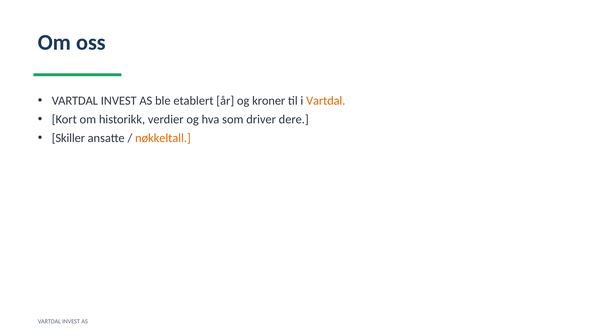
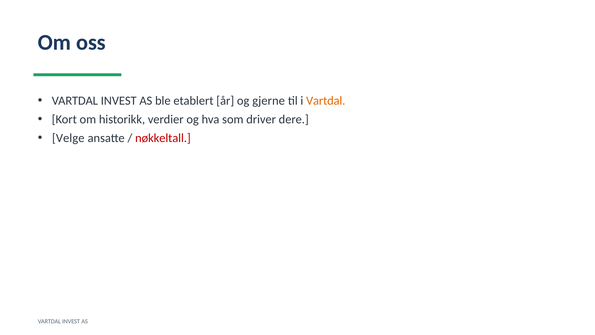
kroner: kroner -> gjerne (269, 101)
Skiller: Skiller -> Velge (68, 138)
nøkkeltall colour: orange -> red (163, 138)
